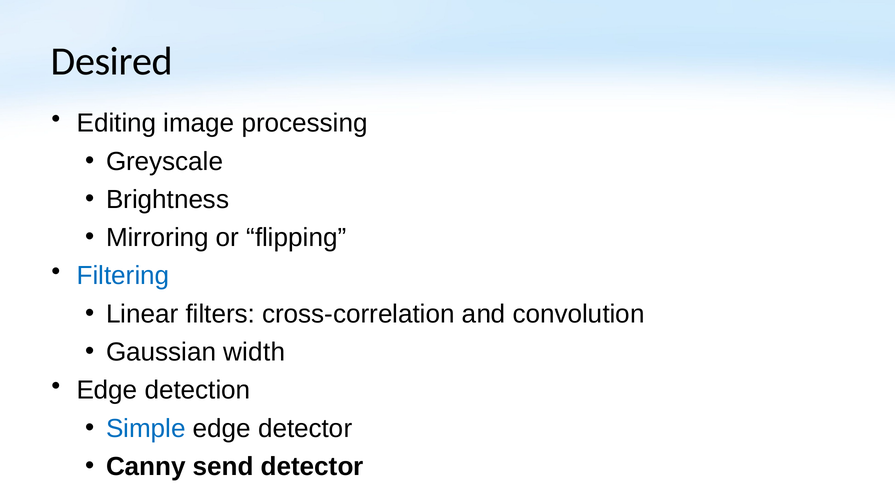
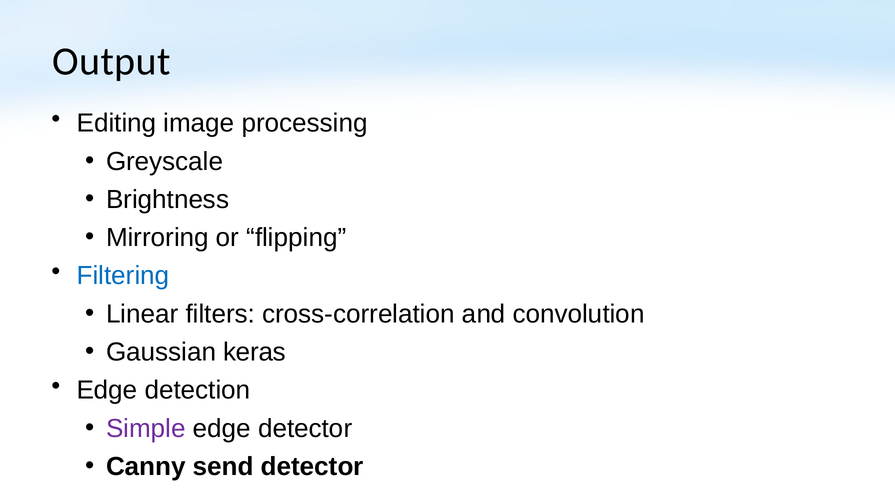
Desired: Desired -> Output (111, 62)
width: width -> keras (255, 352)
Simple colour: blue -> purple (146, 428)
